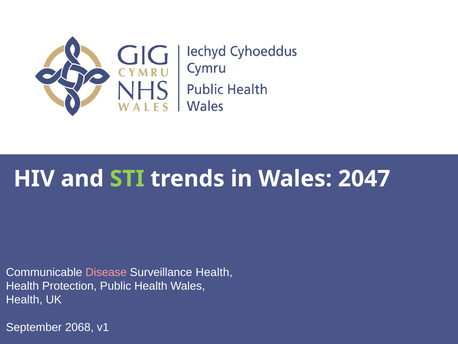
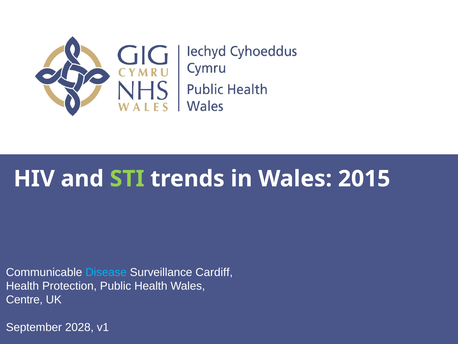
2047: 2047 -> 2015 (364, 179)
Disease colour: pink -> light blue (106, 272)
Surveillance Health: Health -> Cardiff (214, 272)
Health: Health -> Centre (24, 299)
2068: 2068 -> 2028 (79, 327)
